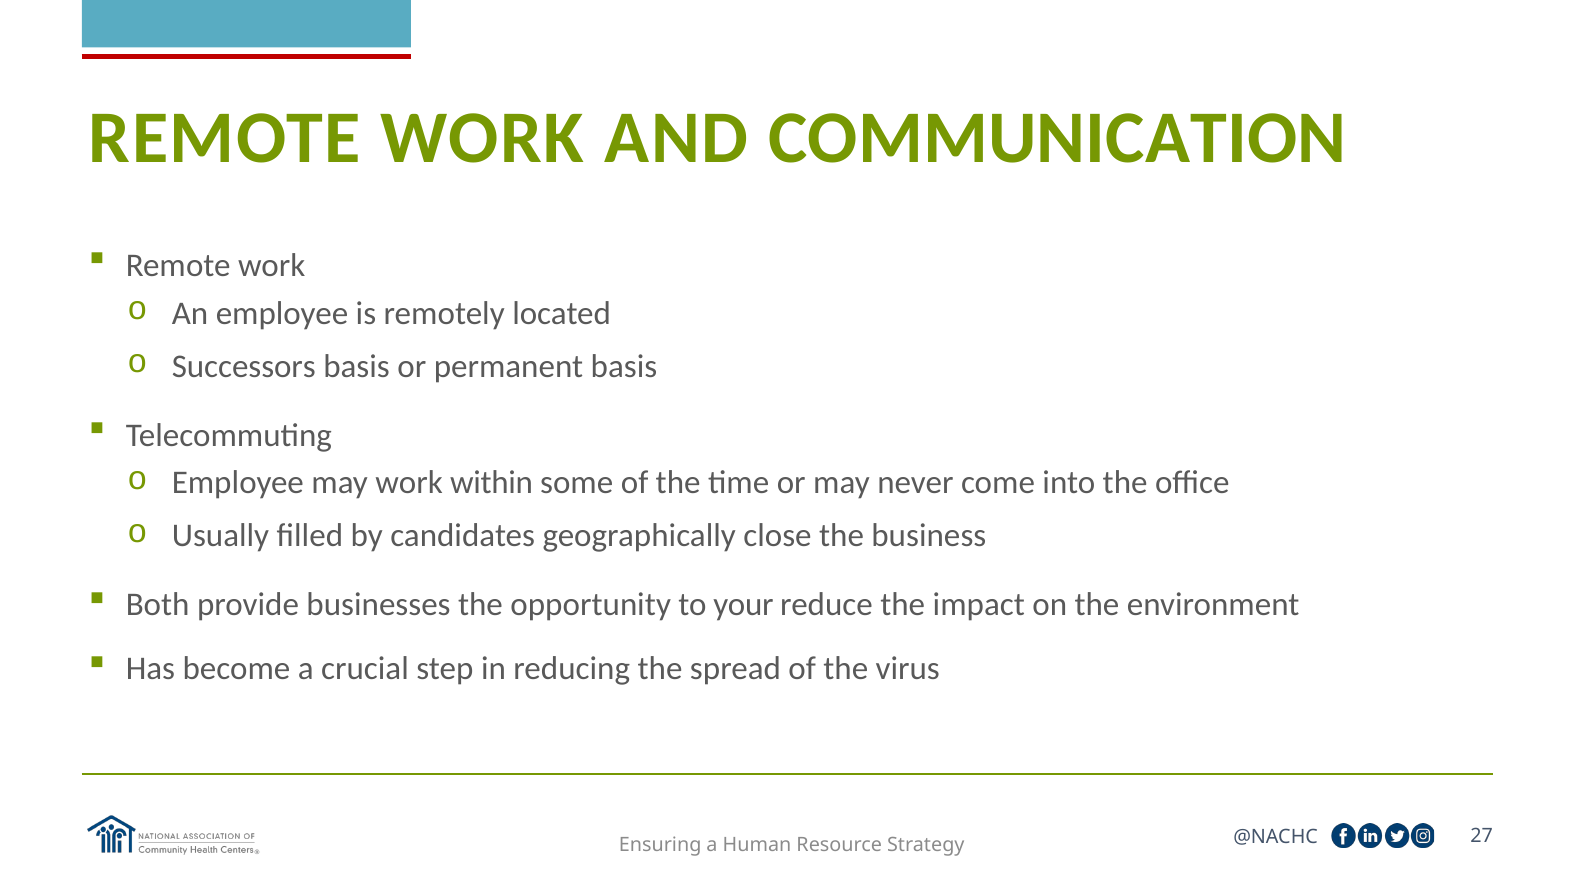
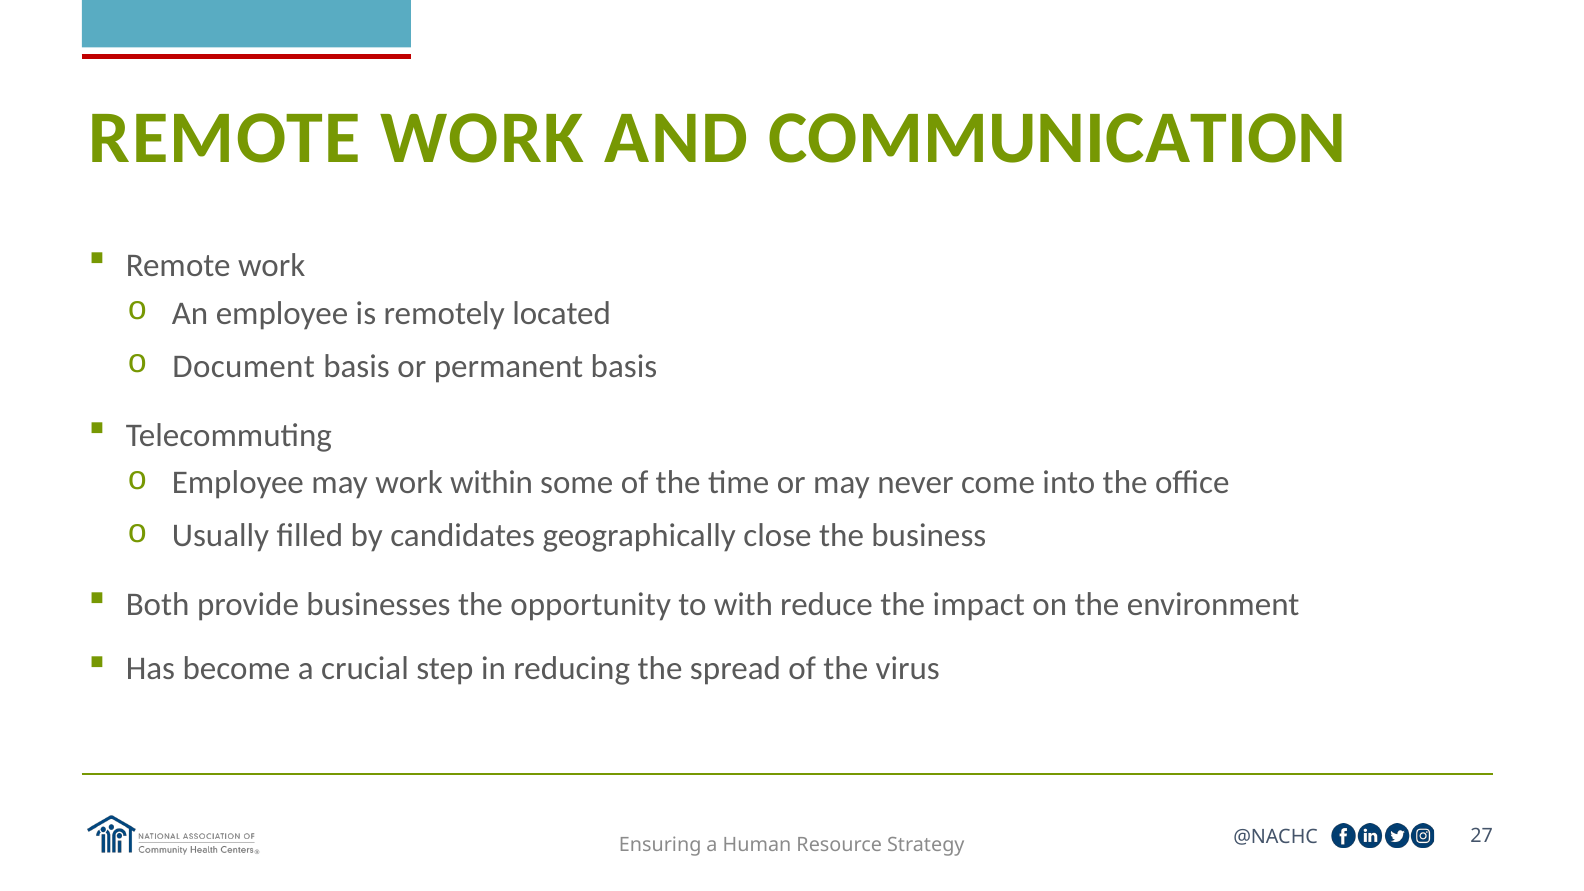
Successors: Successors -> Document (244, 366)
your: your -> with (743, 605)
